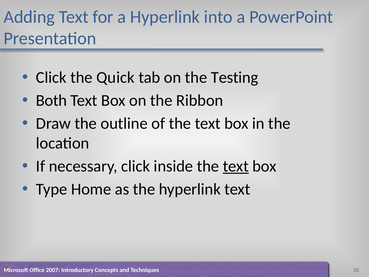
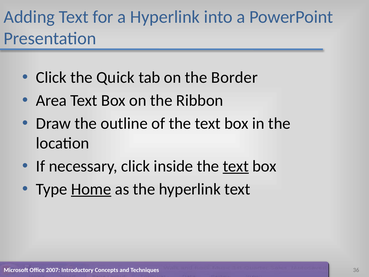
Testing: Testing -> Border (234, 77)
Both: Both -> Area (51, 100)
Home underline: none -> present (91, 189)
